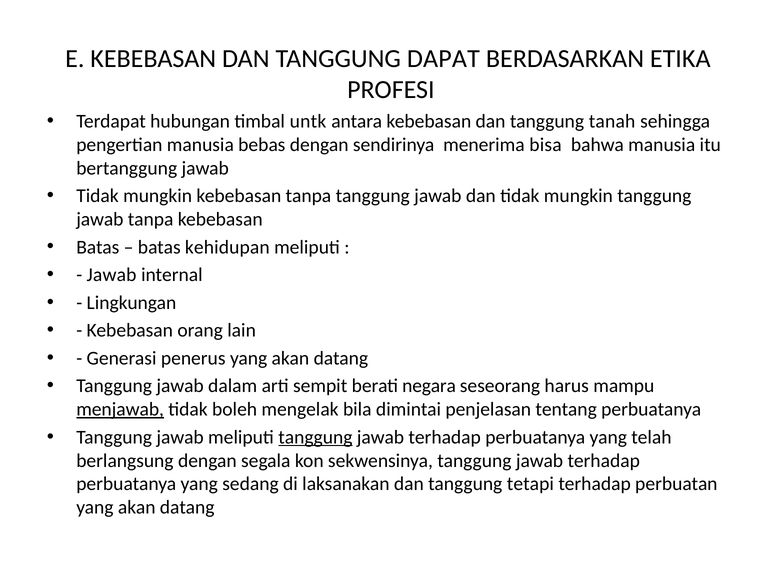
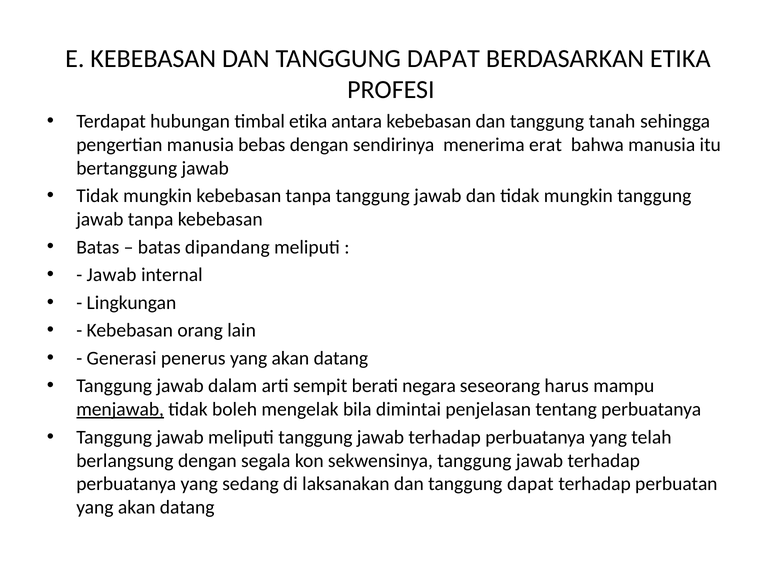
timbal untk: untk -> etika (308, 121)
bisa: bisa -> erat (546, 145)
kehidupan: kehidupan -> dipandang (227, 247)
tanggung underline: present -> none (315, 438)
laksanakan dan tanggung tetapi: tetapi -> dapat (530, 484)
